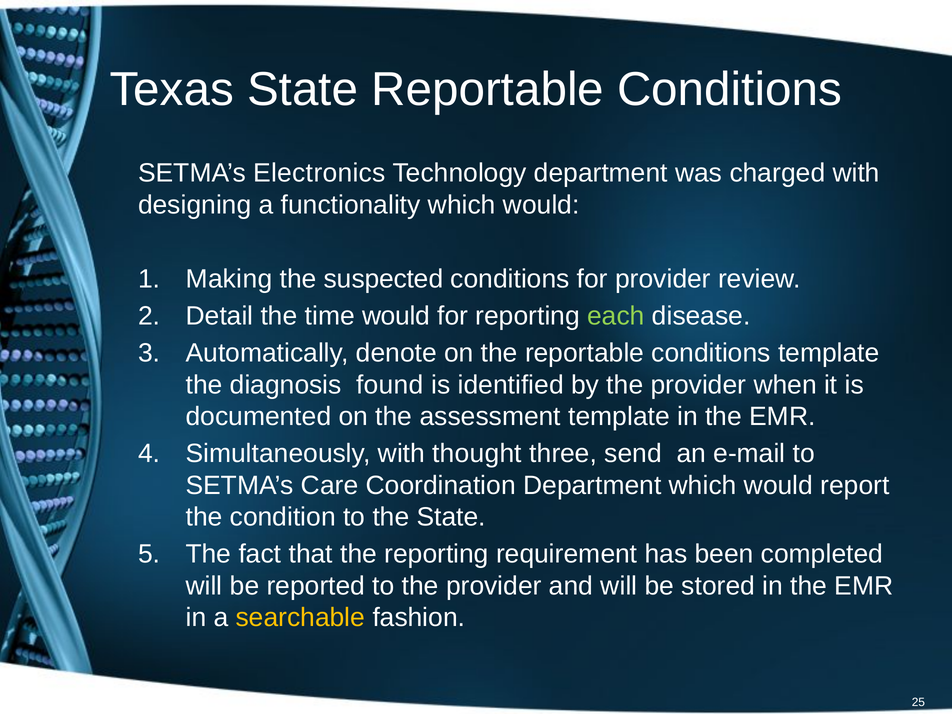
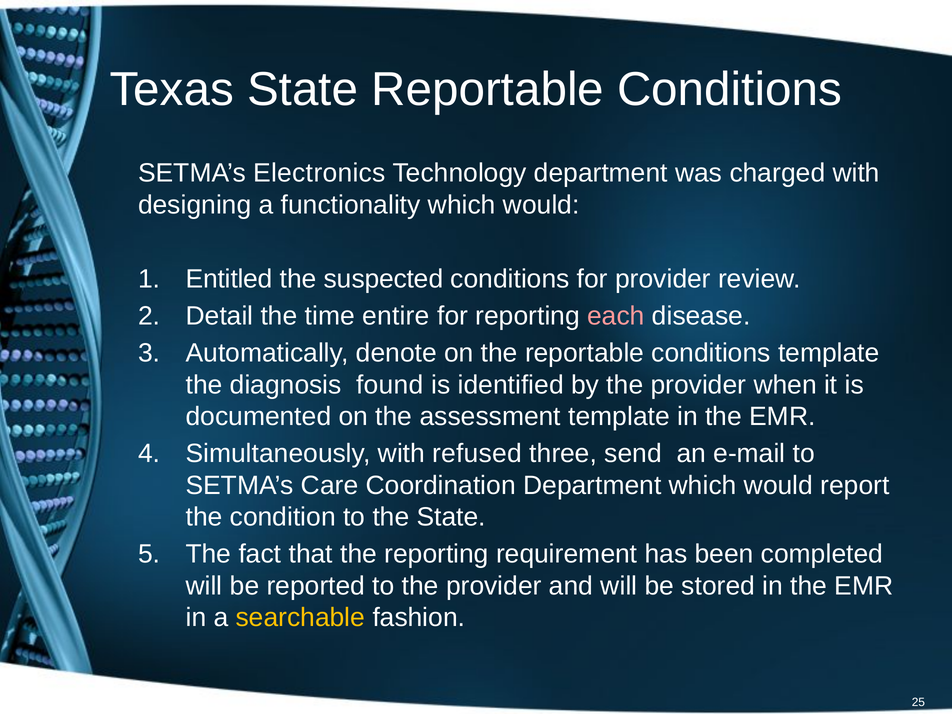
Making: Making -> Entitled (229, 279)
time would: would -> entire (396, 316)
each colour: light green -> pink (616, 316)
thought: thought -> refused (477, 454)
